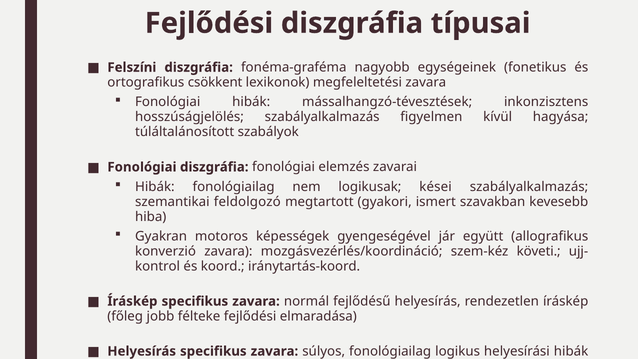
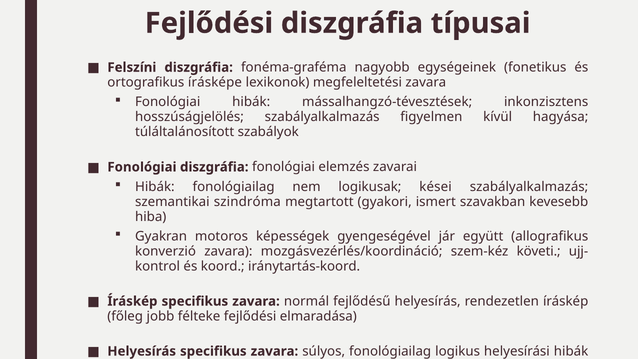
csökkent: csökkent -> írásképe (215, 82)
feldolgozó: feldolgozó -> szindróma (247, 202)
